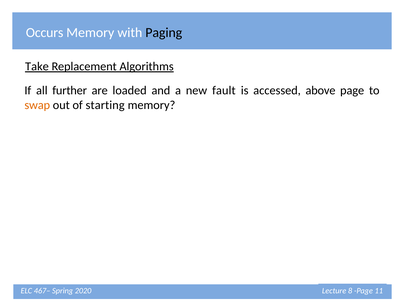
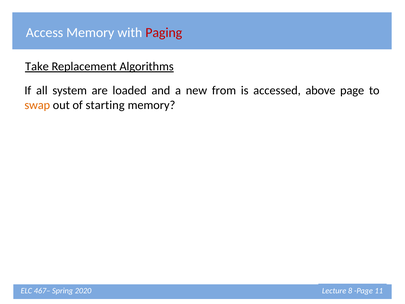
Occurs: Occurs -> Access (45, 33)
Paging colour: black -> red (164, 33)
further: further -> system (70, 90)
fault: fault -> from (224, 90)
